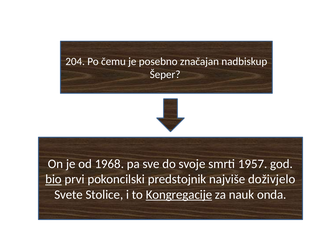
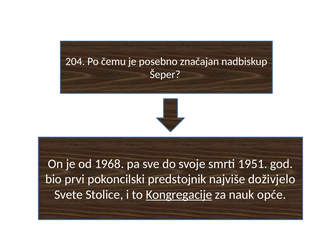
1957: 1957 -> 1951 (253, 164)
bio underline: present -> none (54, 180)
onda: onda -> opće (272, 195)
